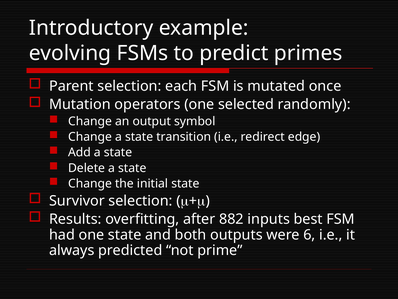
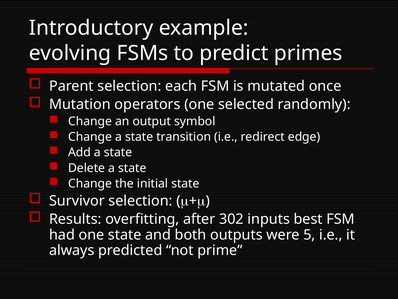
882: 882 -> 302 (231, 219)
6: 6 -> 5 (309, 234)
